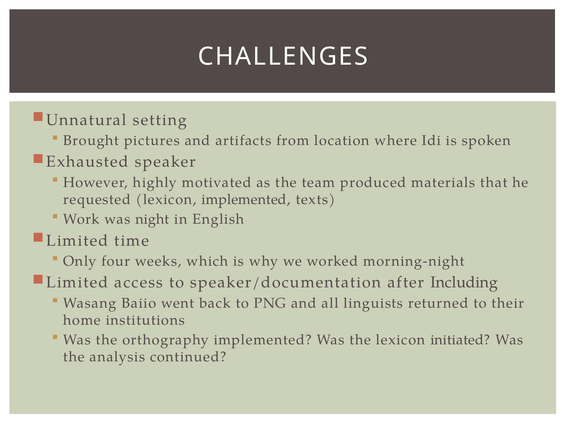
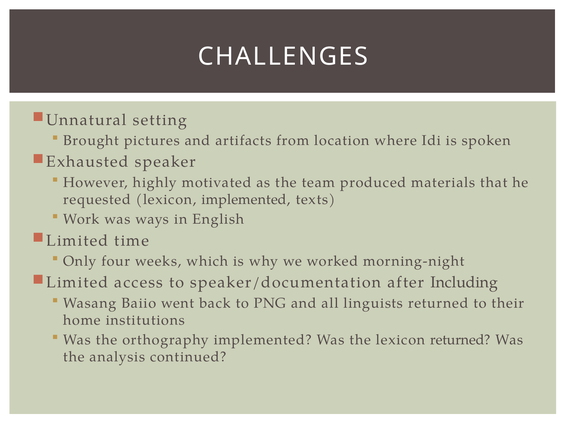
night: night -> ways (152, 219)
lexicon initiated: initiated -> returned (460, 339)
